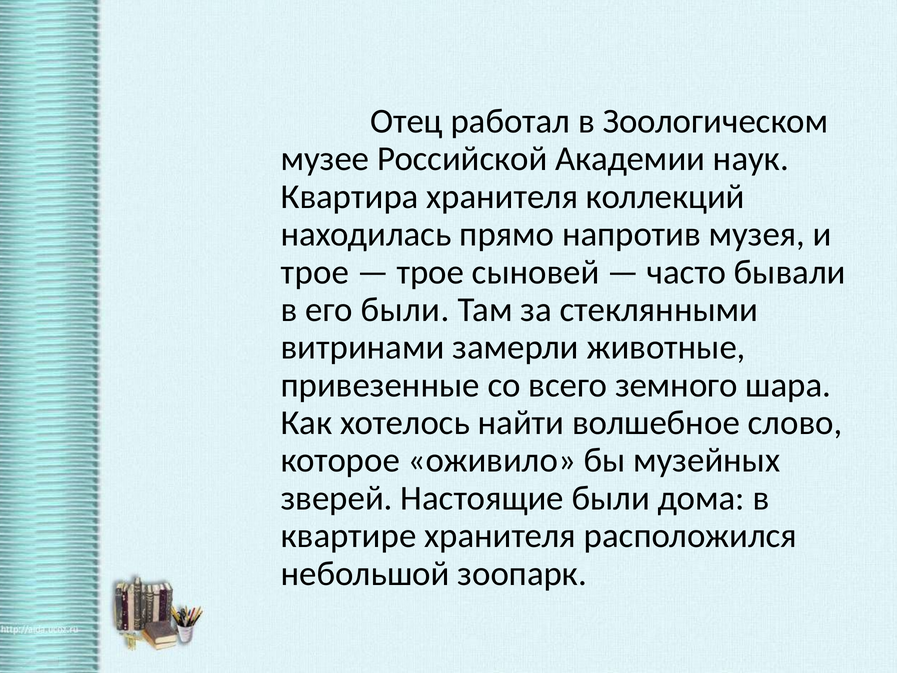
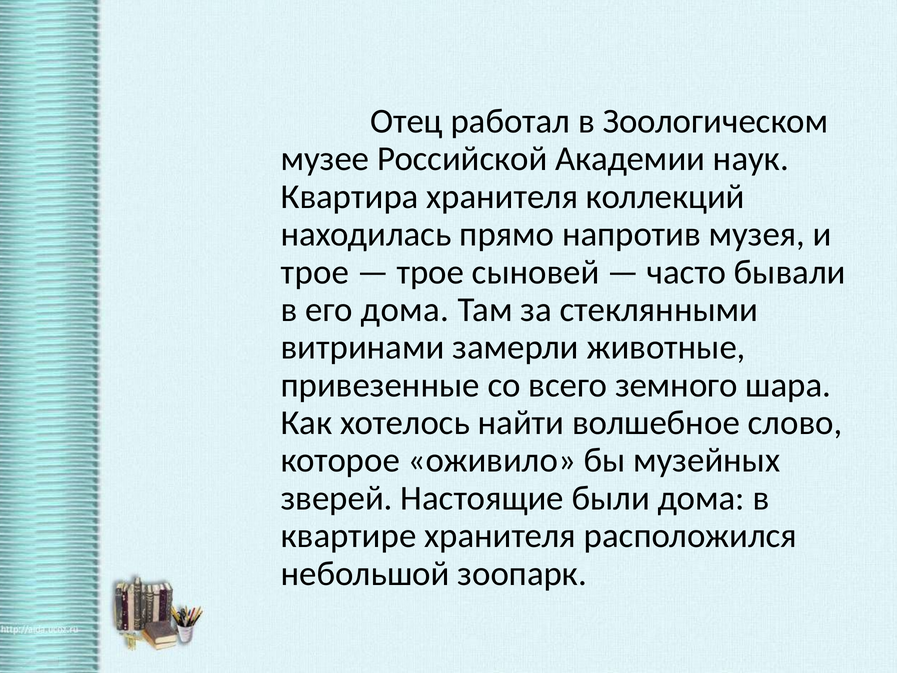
его были: были -> дома (405, 310)
